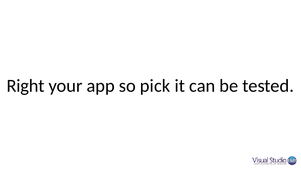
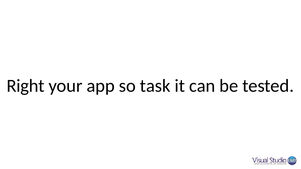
pick: pick -> task (155, 86)
